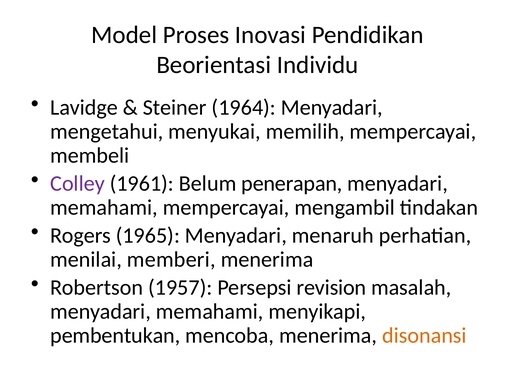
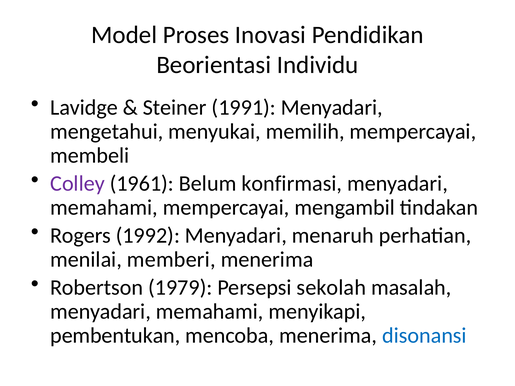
1964: 1964 -> 1991 (244, 108)
penerapan: penerapan -> konfirmasi (292, 184)
1965: 1965 -> 1992 (148, 236)
1957: 1957 -> 1979 (180, 288)
revision: revision -> sekolah (331, 288)
disonansi colour: orange -> blue (424, 336)
